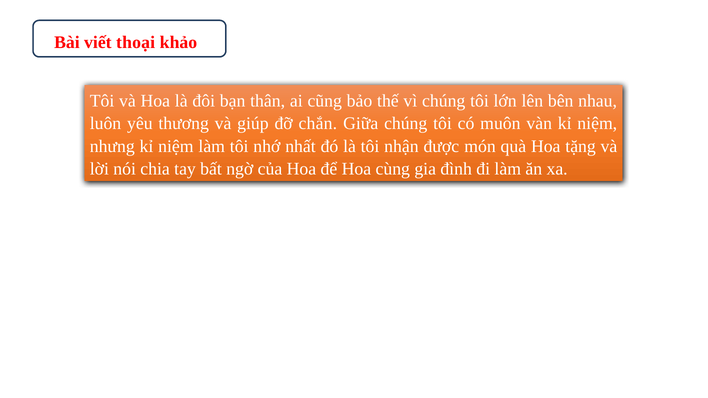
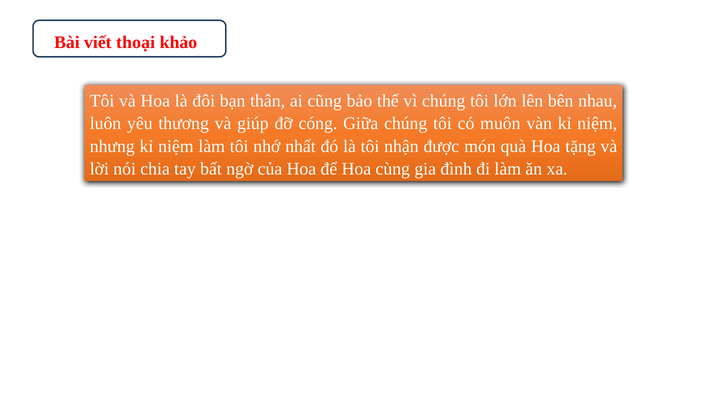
chắn: chắn -> cóng (318, 124)
